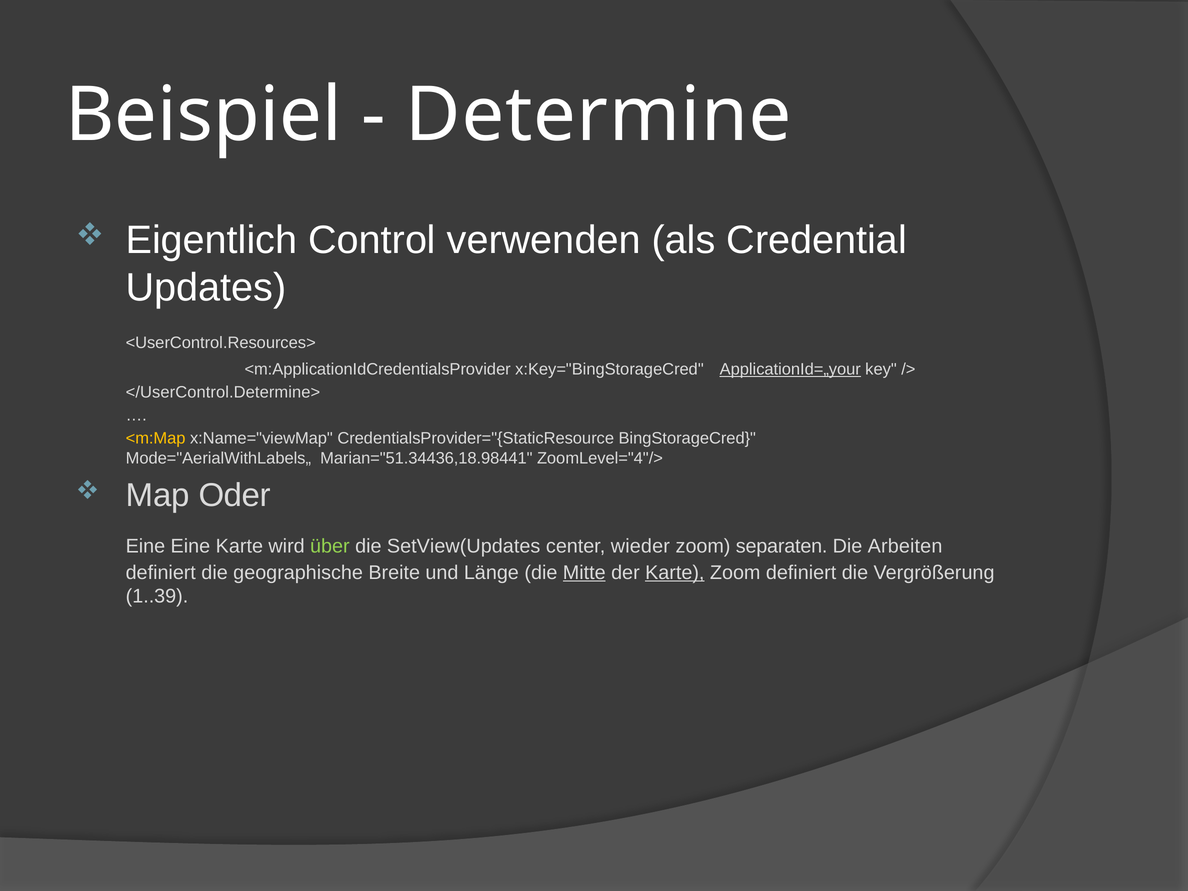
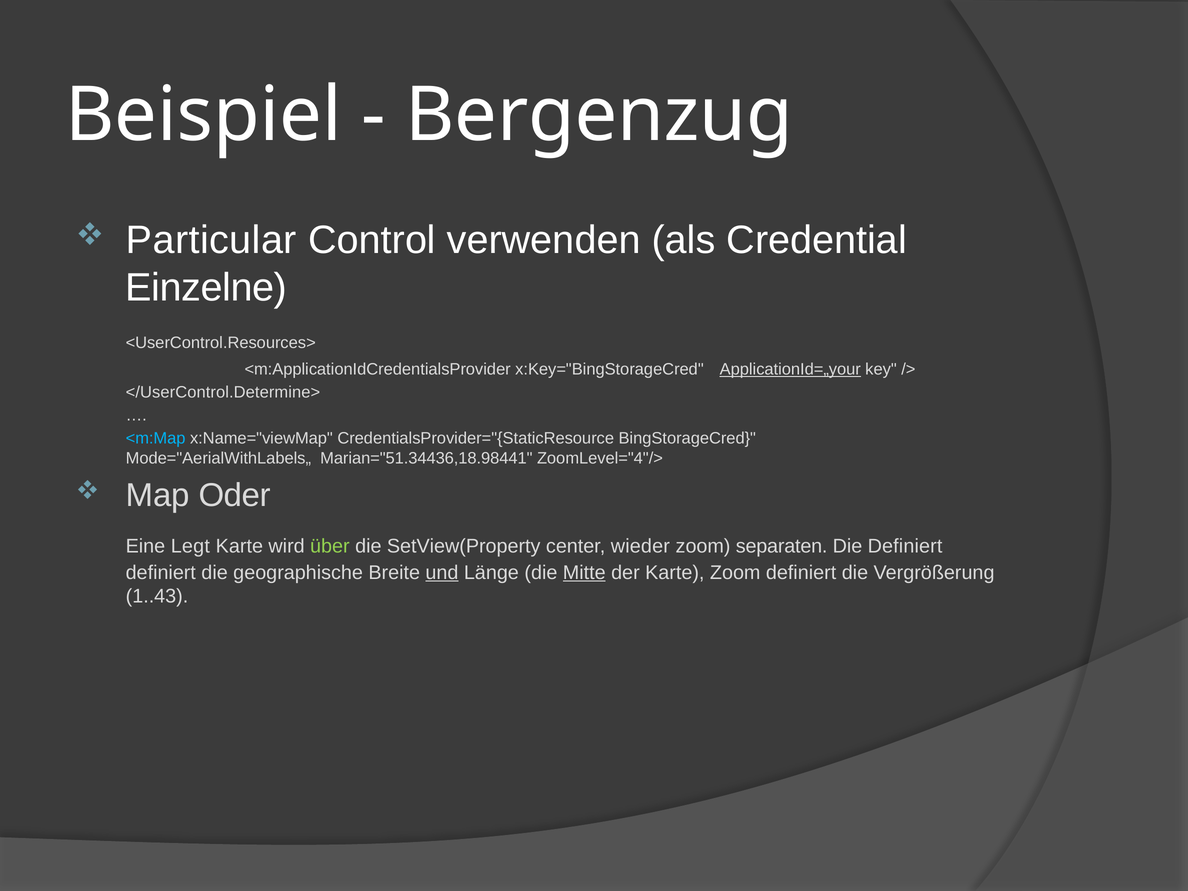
Determine: Determine -> Bergenzug (599, 115)
Eigentlich: Eigentlich -> Particular (211, 240)
Updates: Updates -> Einzelne (206, 288)
<m:Map colour: yellow -> light blue (156, 438)
Eine Eine: Eine -> Legt (190, 546)
SetView(Updates: SetView(Updates -> SetView(Property (464, 546)
Die Arbeiten: Arbeiten -> Definiert (905, 546)
und underline: none -> present (442, 573)
Karte underline: present -> none (675, 573)
1..39: 1..39 -> 1..43 (157, 596)
